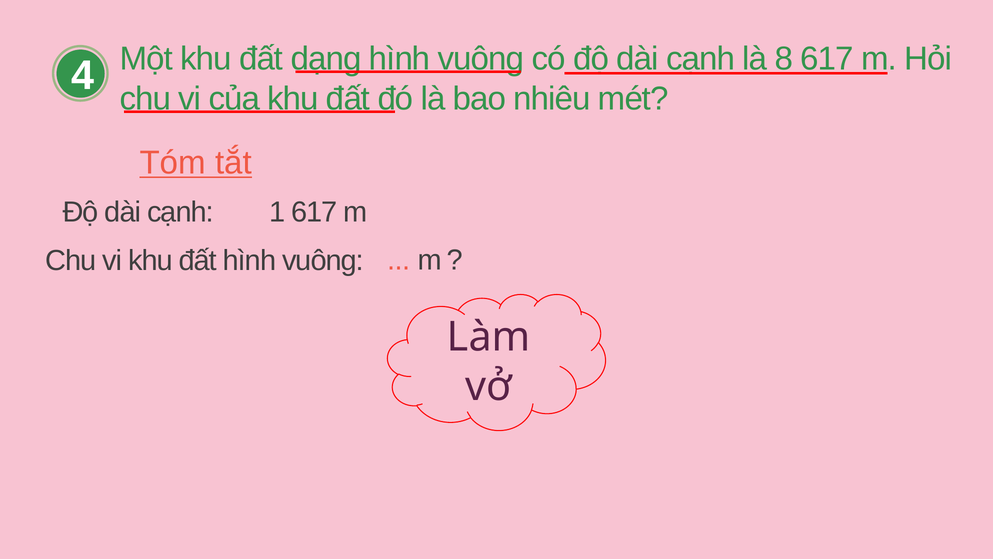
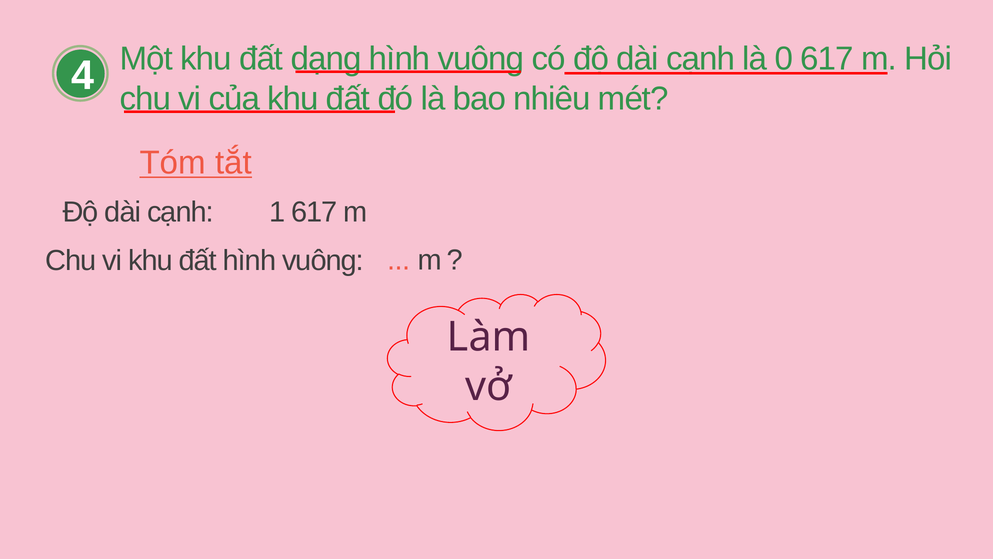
8: 8 -> 0 (784, 59)
